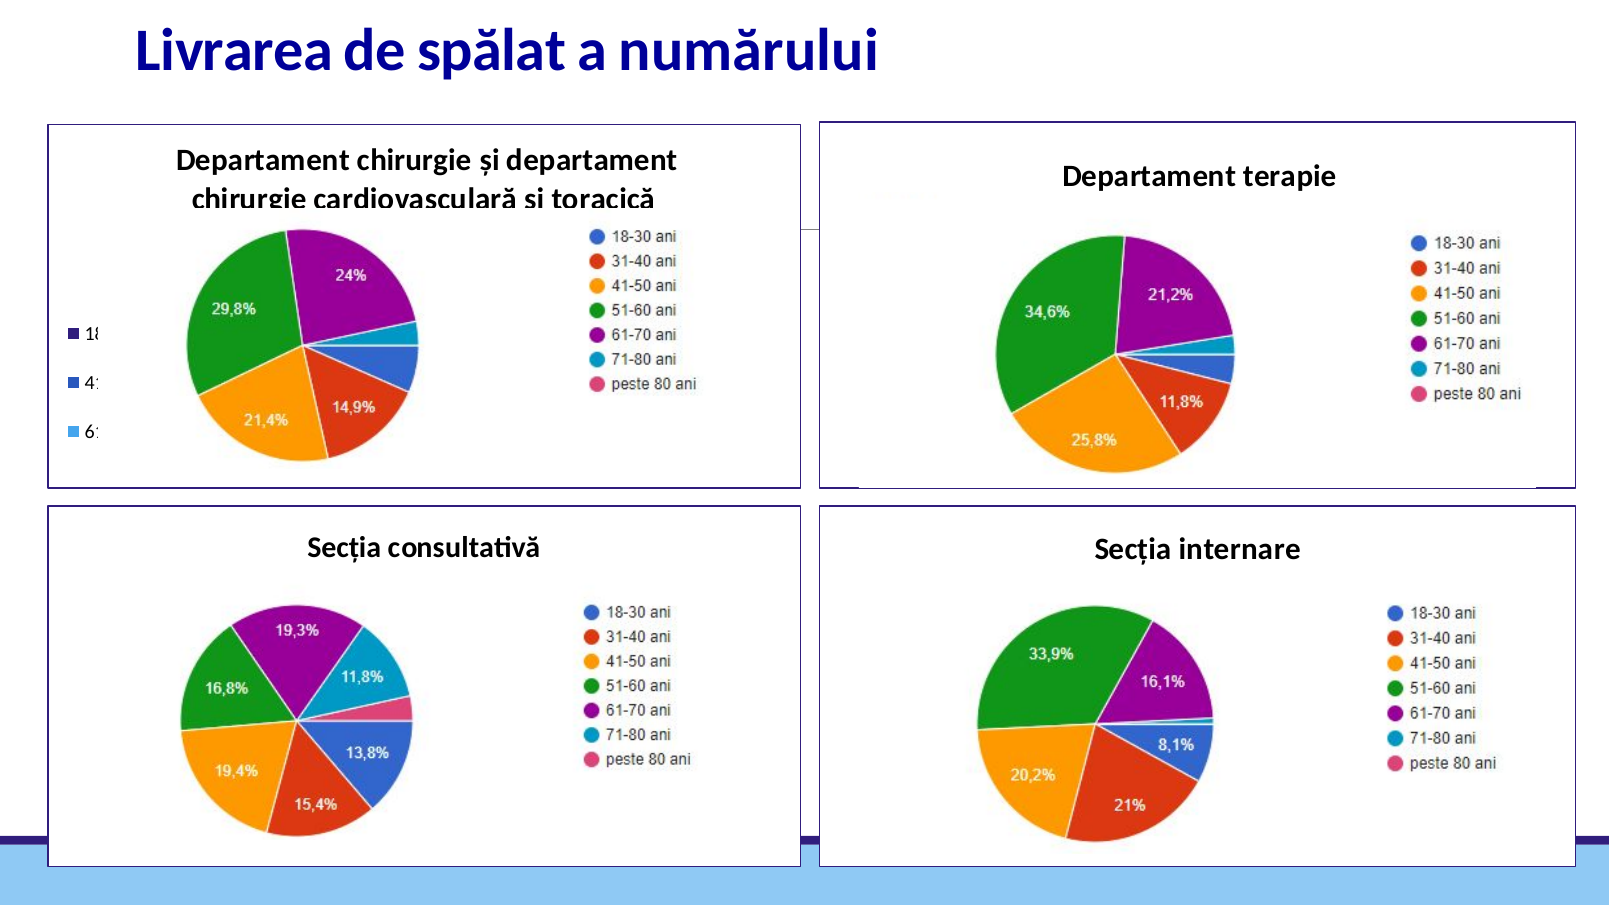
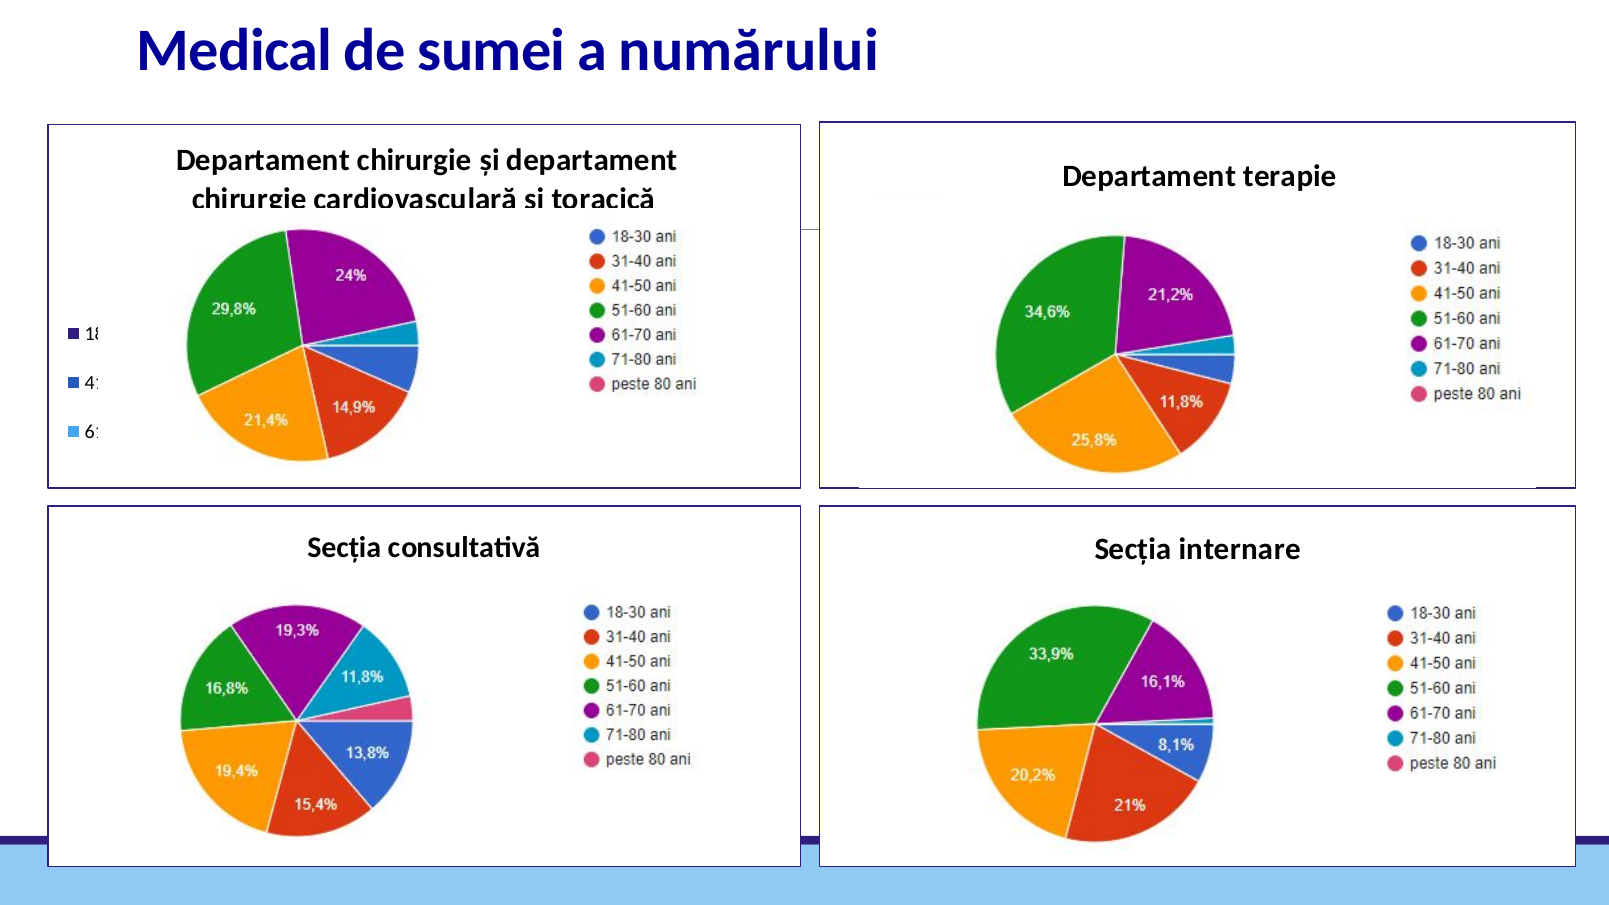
Livrarea: Livrarea -> Medical (235, 51)
spălat: spălat -> sumei (492, 51)
